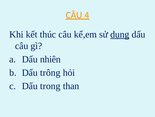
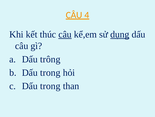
câu underline: none -> present (65, 34)
nhiên: nhiên -> trông (50, 59)
trông: trông -> trong (50, 72)
